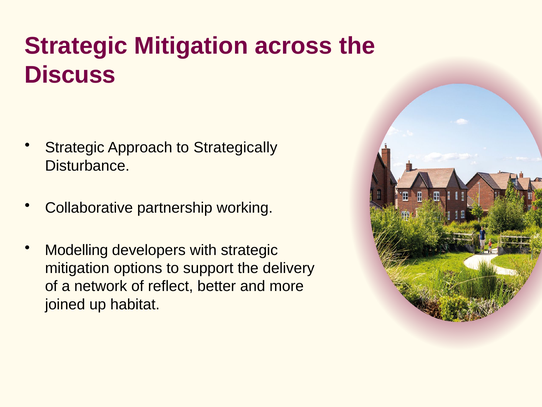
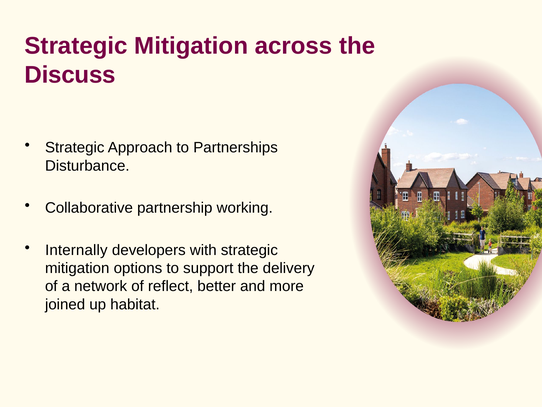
Strategically: Strategically -> Partnerships (236, 147)
Modelling: Modelling -> Internally (76, 250)
